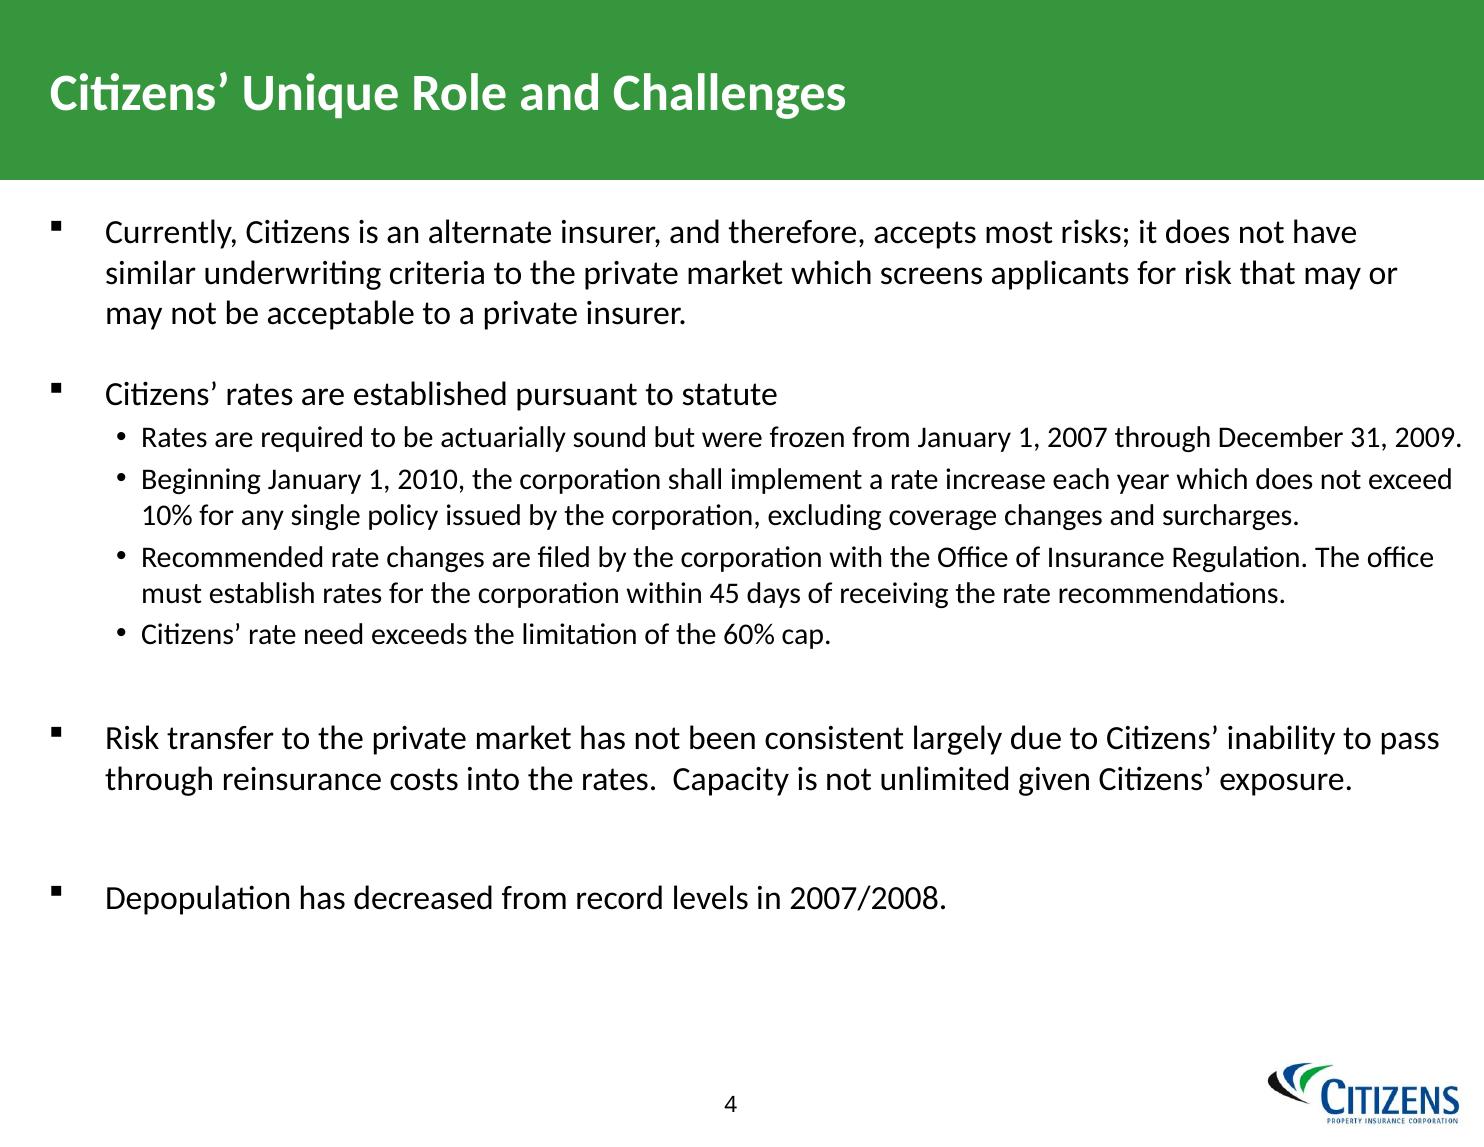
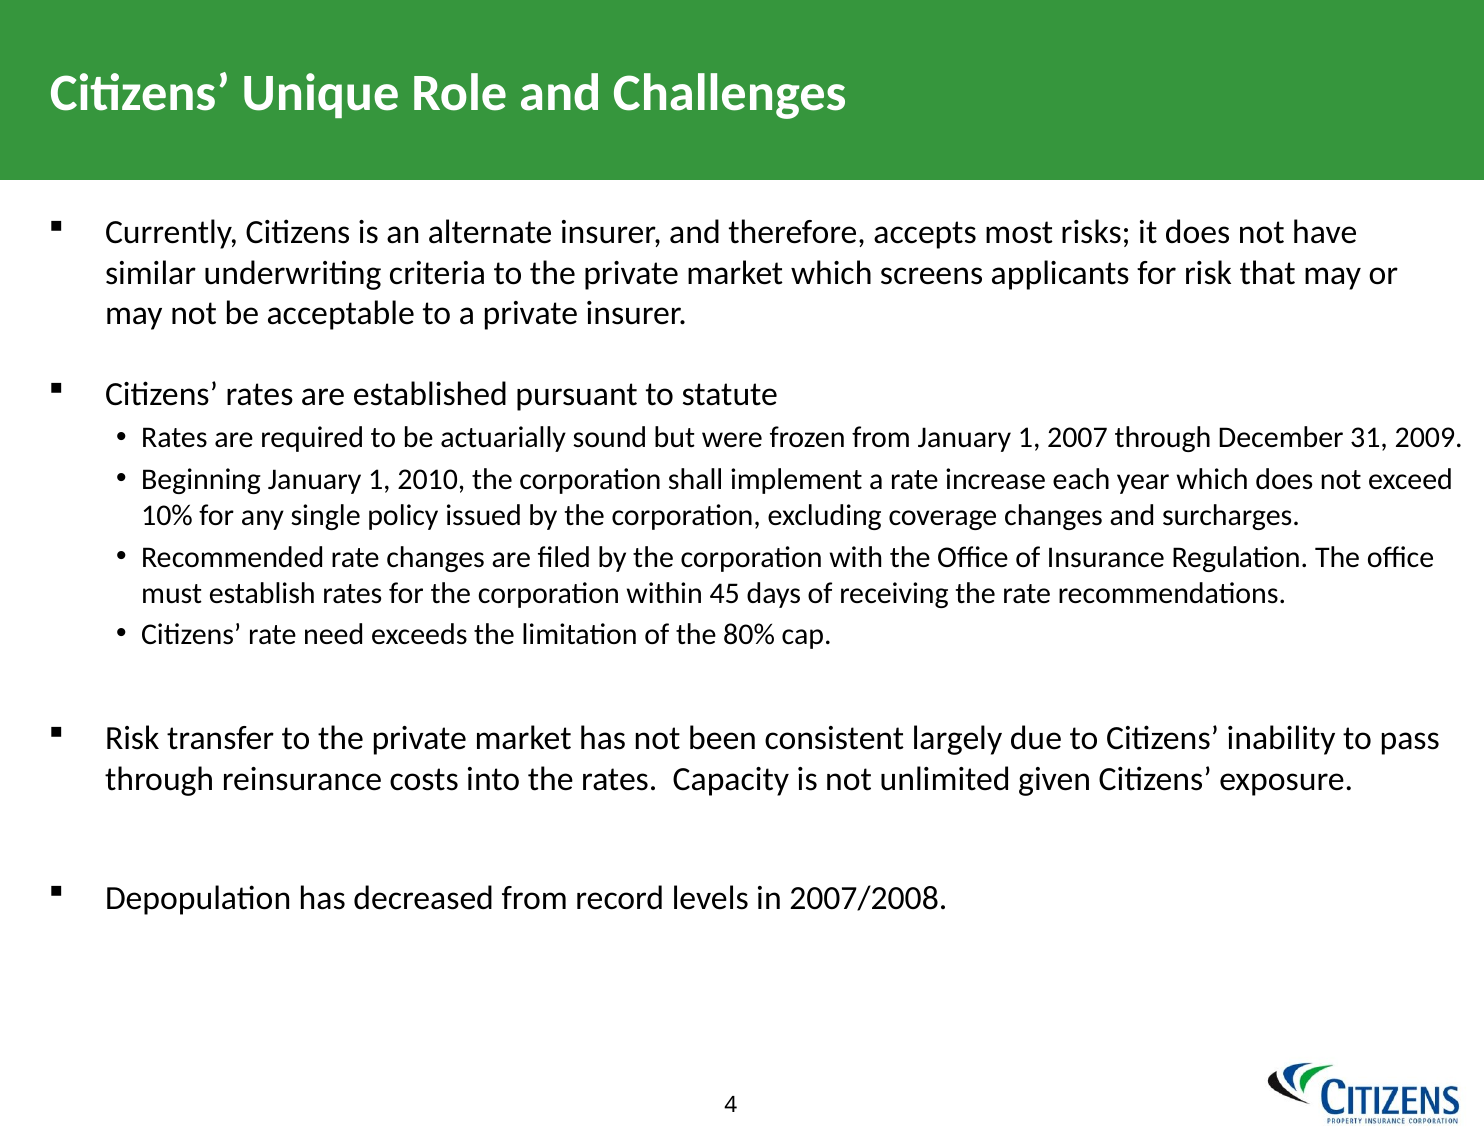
60%: 60% -> 80% (749, 635)
